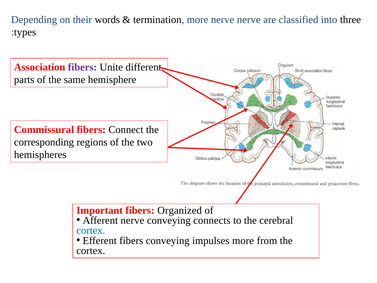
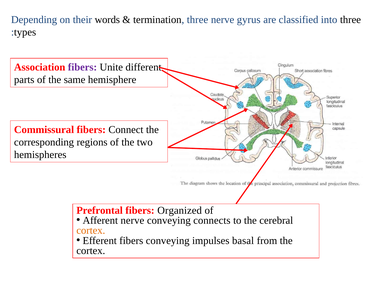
termination more: more -> three (197, 20)
nerve nerve: nerve -> gyrus (249, 20)
Important: Important -> Prefrontal (100, 210)
cortex colour: blue -> orange (91, 230)
impulses more: more -> basal (243, 240)
